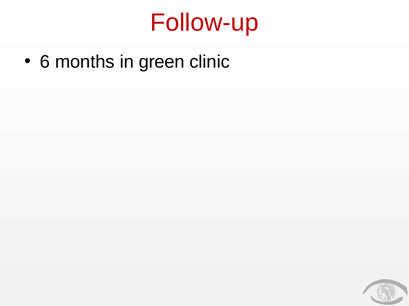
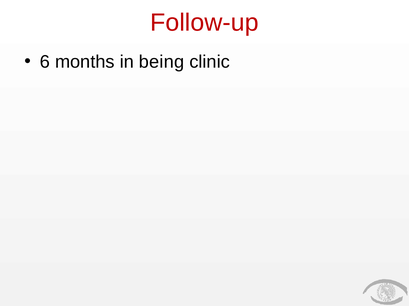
green: green -> being (162, 62)
